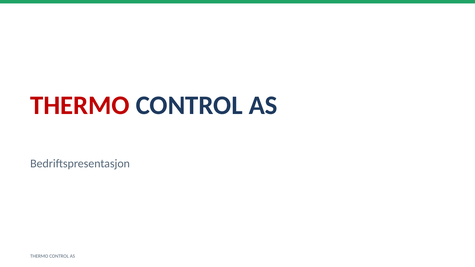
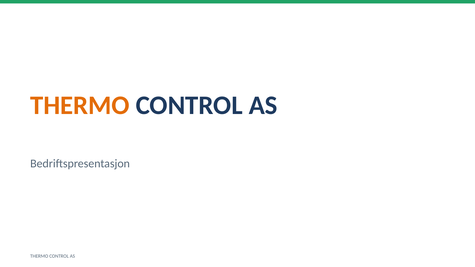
THERMO colour: red -> orange (80, 105)
